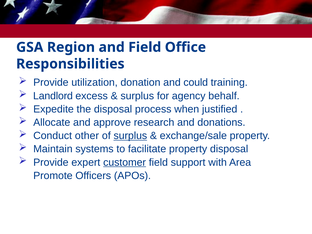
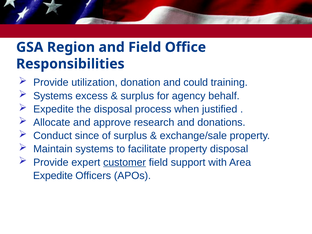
Landlord: Landlord -> Systems (53, 96)
other: other -> since (87, 136)
surplus underline: present -> none (130, 136)
Promote: Promote -> Expedite (53, 176)
